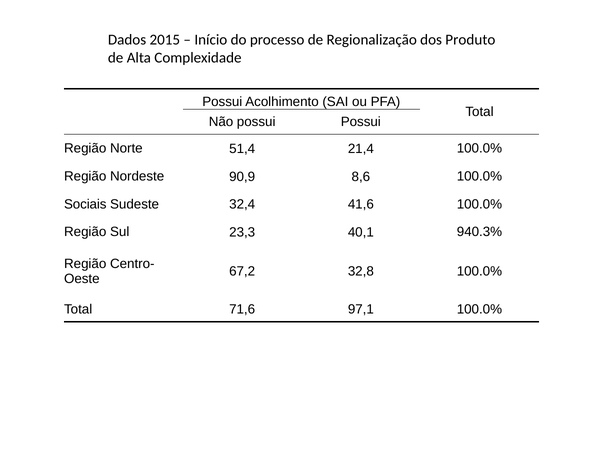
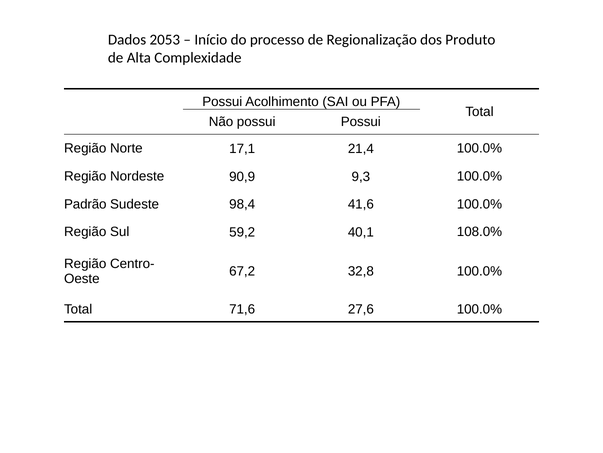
2015: 2015 -> 2053 (165, 40)
51,4: 51,4 -> 17,1 (242, 148)
8,6: 8,6 -> 9,3 (361, 176)
Sociais: Sociais -> Padrão (85, 204)
32,4: 32,4 -> 98,4 (242, 204)
23,3: 23,3 -> 59,2 (242, 232)
940.3%: 940.3% -> 108.0% (479, 232)
97,1: 97,1 -> 27,6 (361, 309)
